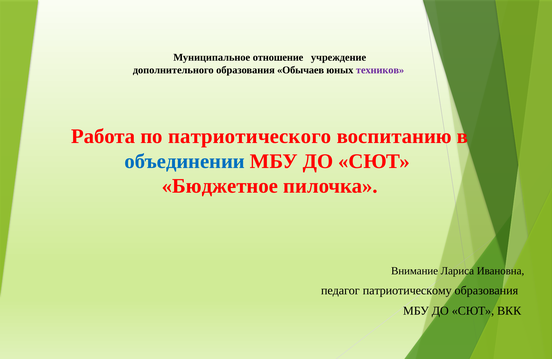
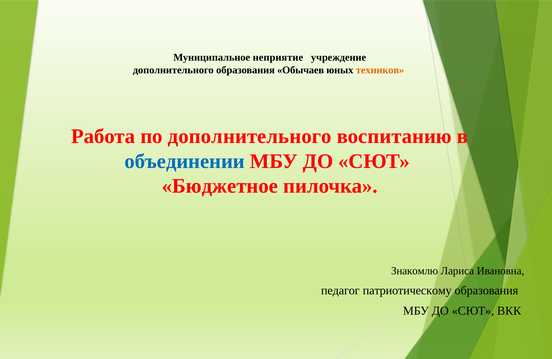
отношение: отношение -> неприятие (278, 57)
техников colour: purple -> orange (380, 70)
по патриотического: патриотического -> дополнительного (250, 136)
Внимание: Внимание -> Знакомлю (415, 271)
